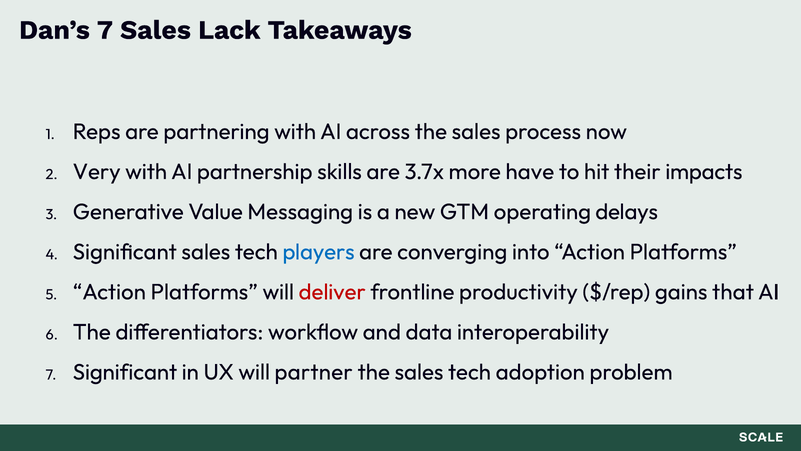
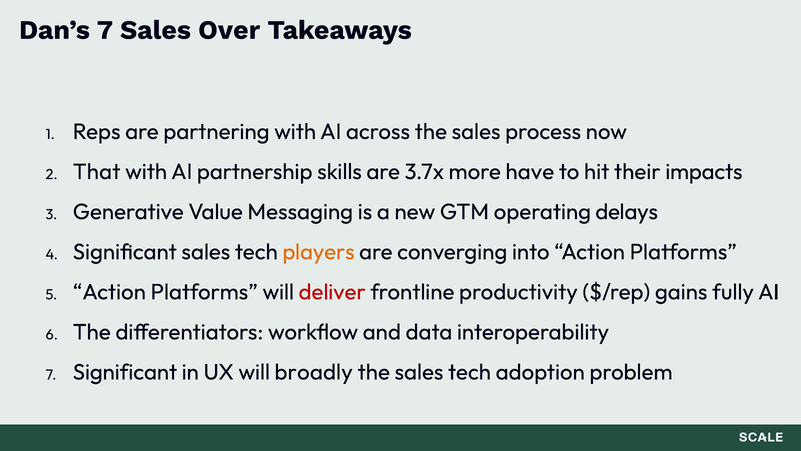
Lack: Lack -> Over (229, 30)
Very: Very -> That (97, 172)
players colour: blue -> orange (319, 252)
that: that -> fully (733, 292)
partner: partner -> broadly (314, 372)
